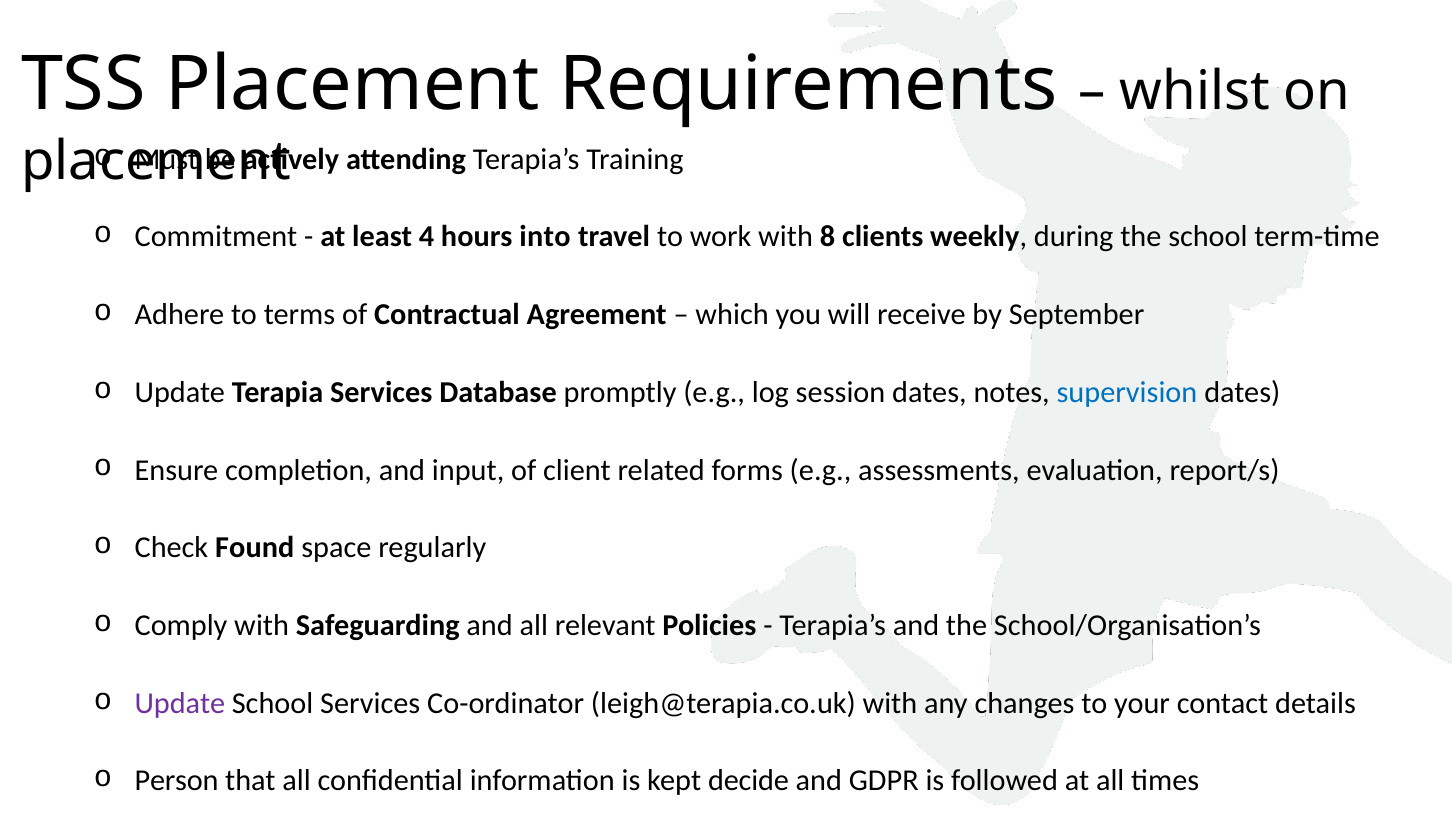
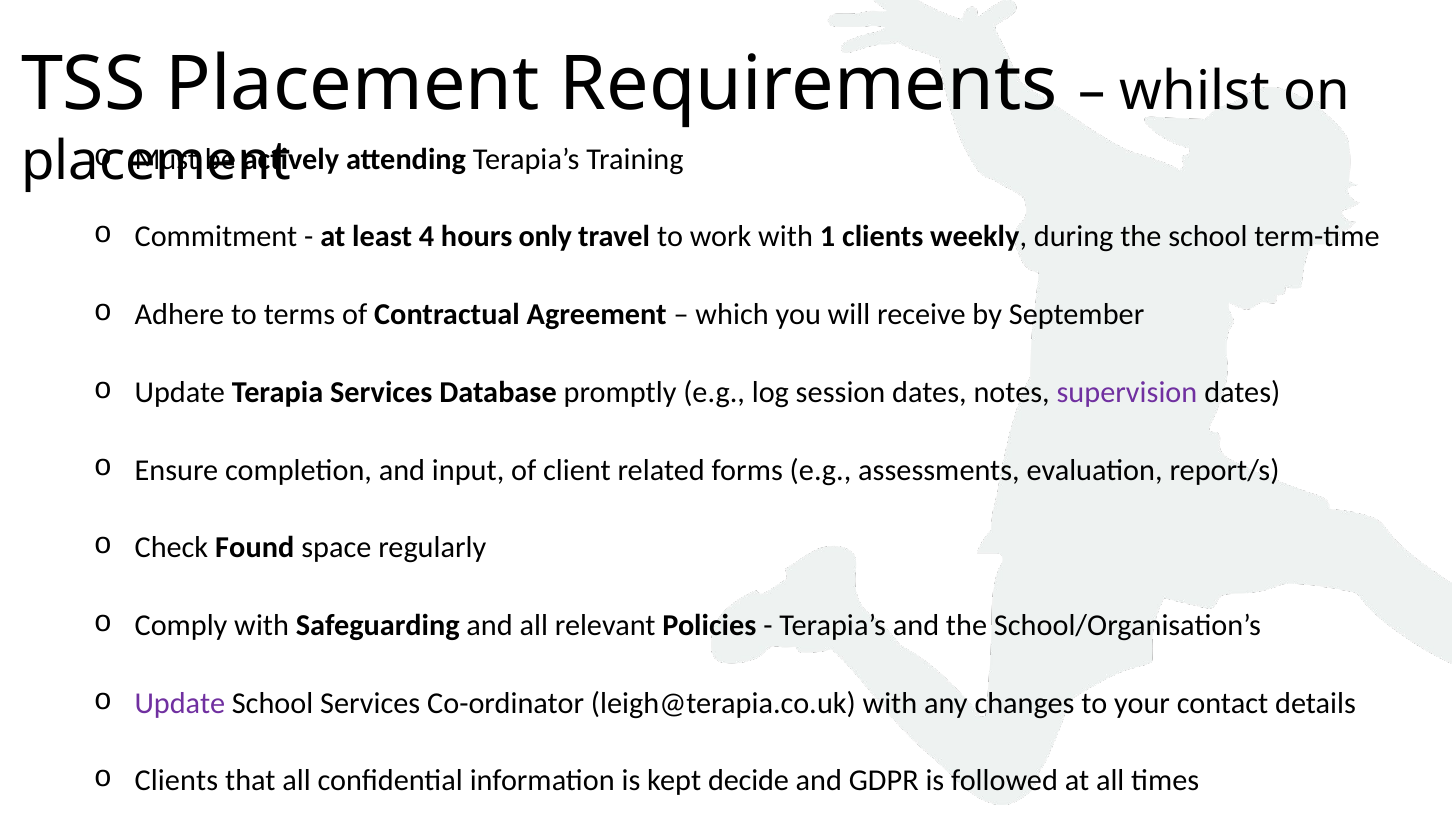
into: into -> only (545, 237)
8: 8 -> 1 (828, 237)
supervision colour: blue -> purple (1127, 392)
Person: Person -> Clients (176, 781)
